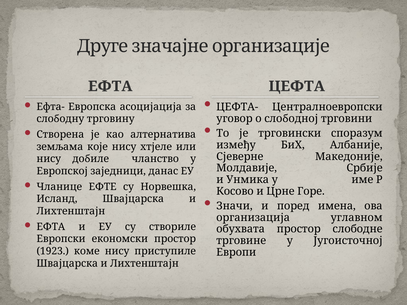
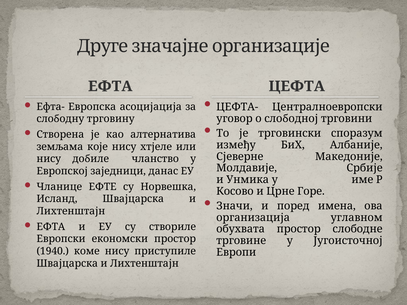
1923: 1923 -> 1940 (53, 251)
